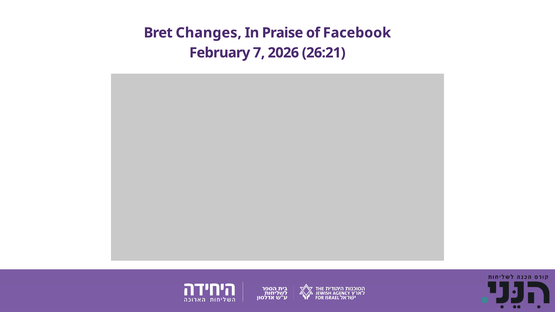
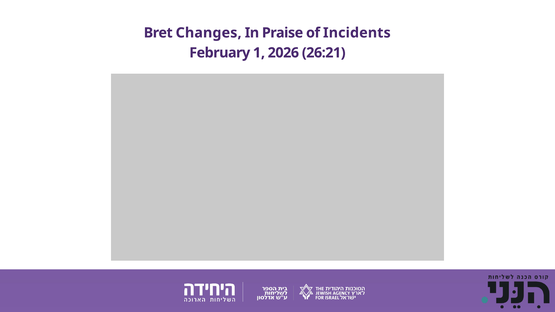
Facebook: Facebook -> Incidents (357, 33)
7: 7 -> 1 (259, 53)
